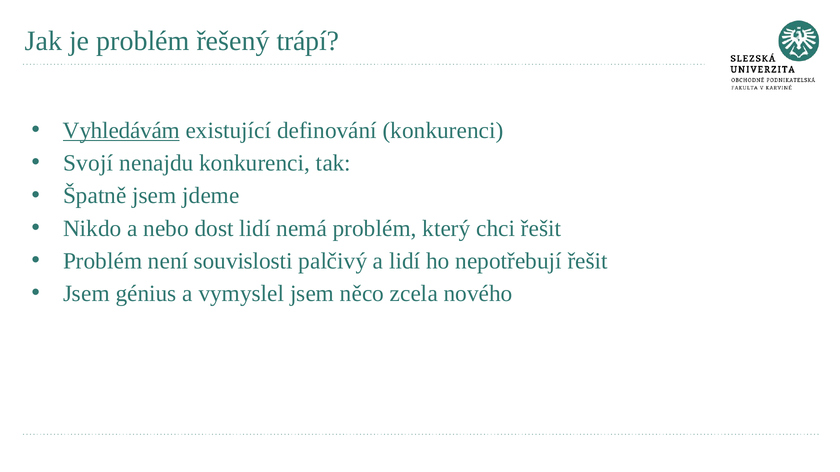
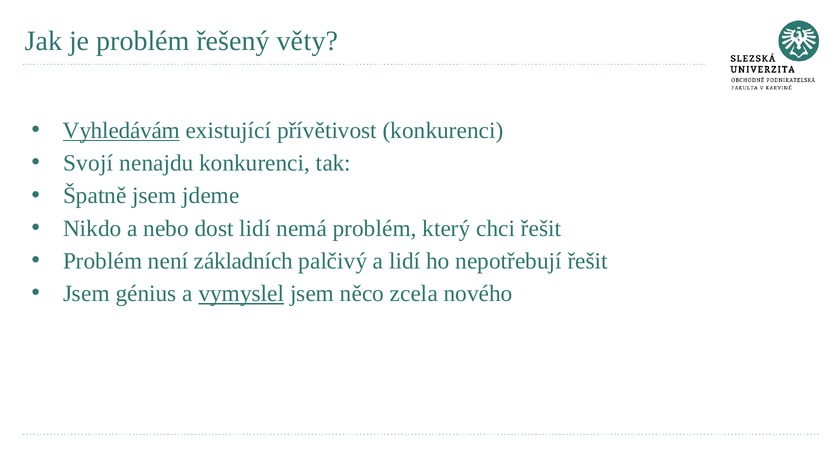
trápí: trápí -> věty (307, 41)
definování: definování -> přívětivost (327, 131)
souvislosti: souvislosti -> základních (243, 261)
vymyslel underline: none -> present (241, 294)
